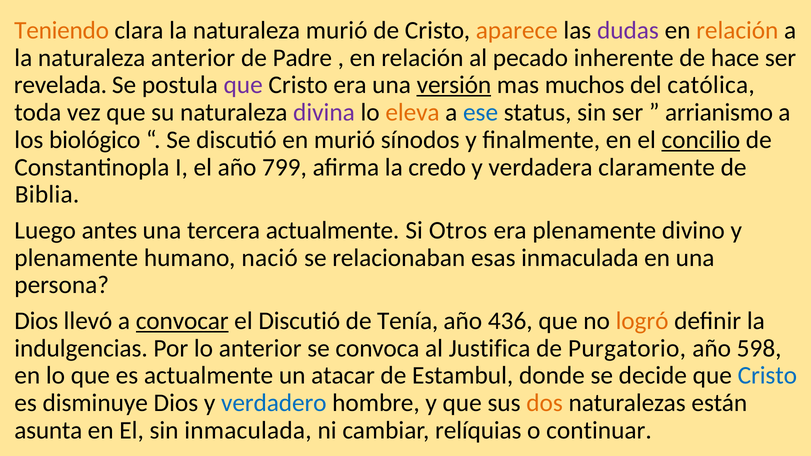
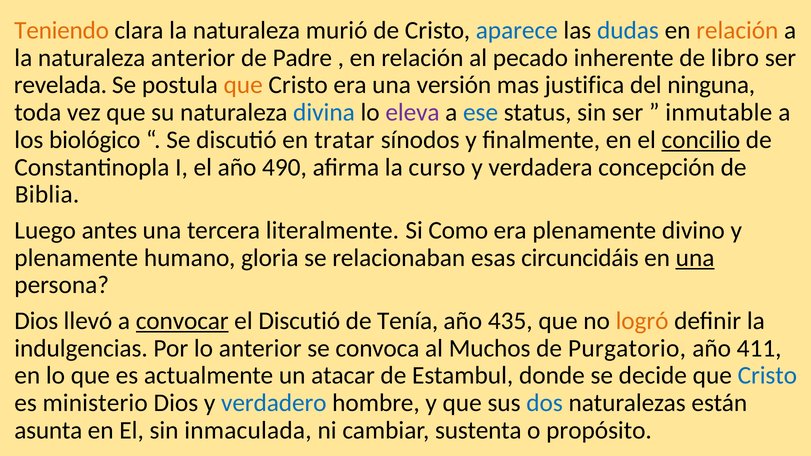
aparece colour: orange -> blue (517, 30)
dudas colour: purple -> blue (628, 30)
hace: hace -> libro (735, 58)
que colour: purple -> orange (243, 85)
versión underline: present -> none (454, 85)
muchos: muchos -> justifica (585, 85)
católica: católica -> ninguna (711, 85)
divina colour: purple -> blue (324, 112)
eleva colour: orange -> purple (413, 112)
arrianismo: arrianismo -> inmutable (719, 112)
en murió: murió -> tratar (344, 140)
799: 799 -> 490 (284, 167)
credo: credo -> curso (437, 167)
claramente: claramente -> concepción (657, 167)
tercera actualmente: actualmente -> literalmente (332, 230)
Otros: Otros -> Como (458, 230)
nació: nació -> gloria (270, 258)
esas inmaculada: inmaculada -> circuncidáis (580, 258)
una underline: none -> present (695, 258)
436: 436 -> 435 (510, 321)
Justifica: Justifica -> Muchos (490, 348)
598: 598 -> 411 (759, 348)
disminuye: disminuye -> ministerio (95, 403)
dos colour: orange -> blue (545, 403)
relíquias: relíquias -> sustenta (478, 430)
continuar: continuar -> propósito (599, 430)
